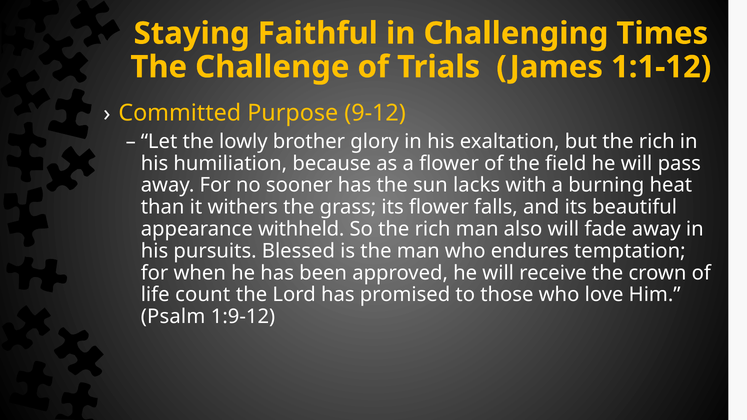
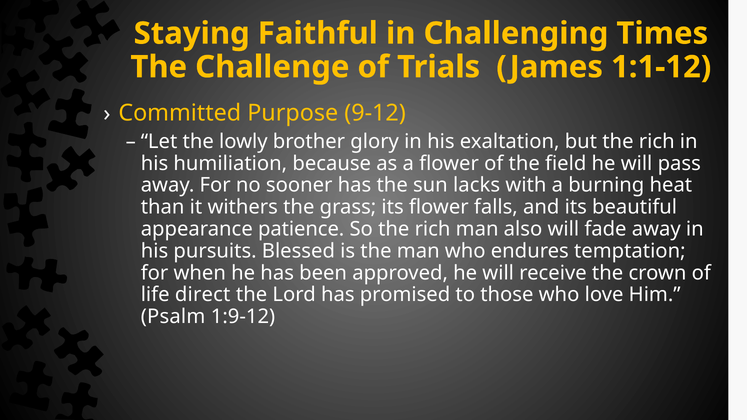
withheld: withheld -> patience (301, 229)
count: count -> direct (203, 295)
